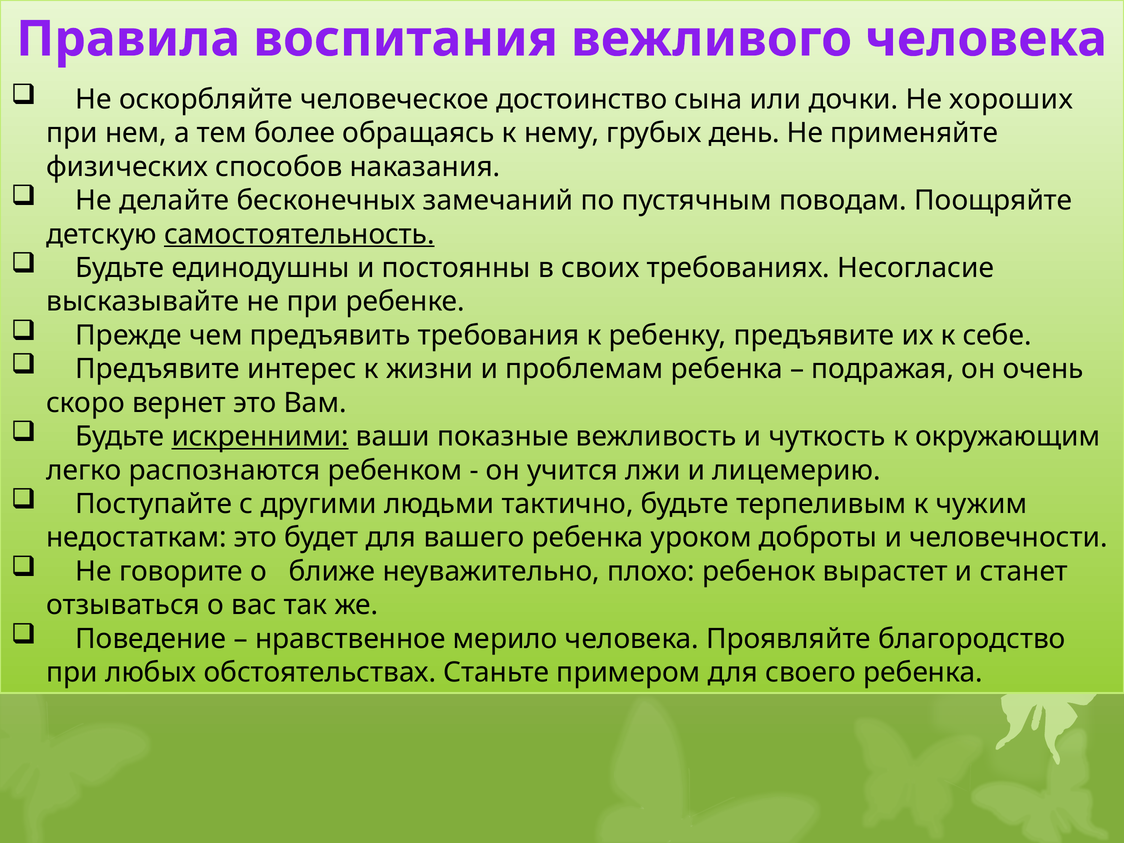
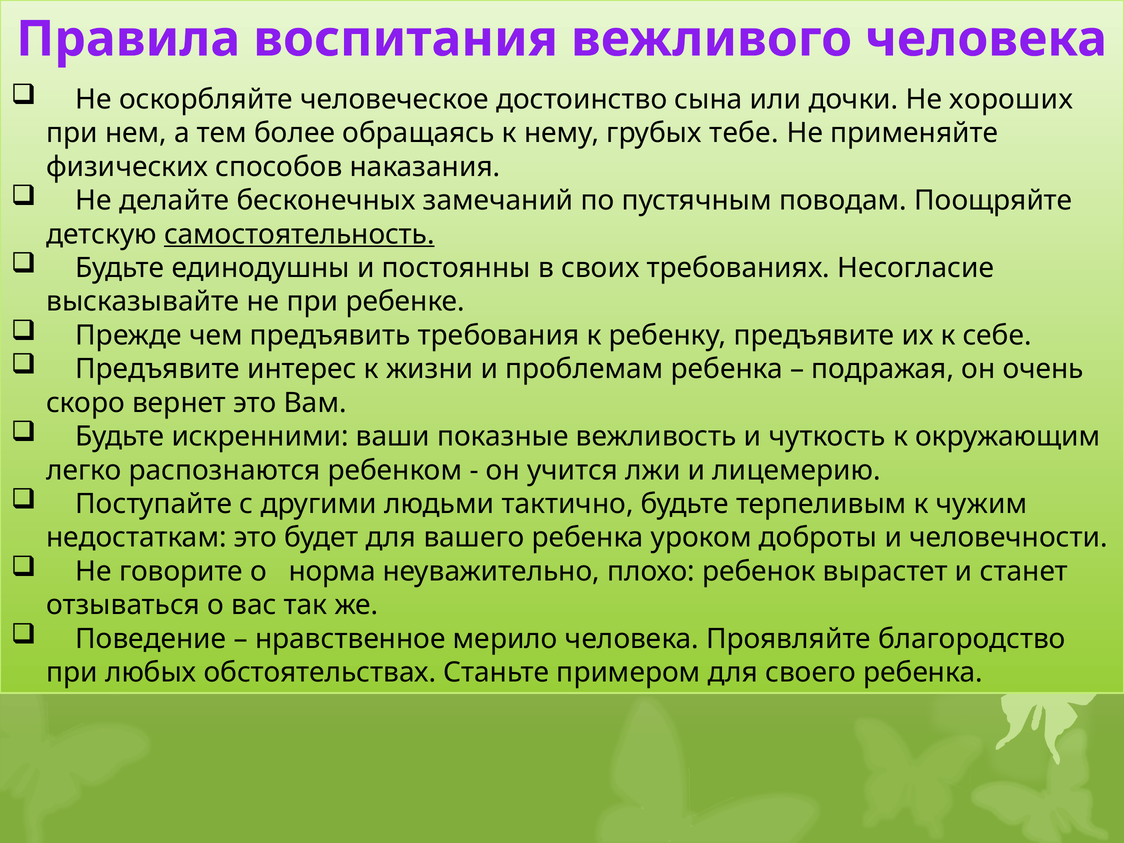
день: день -> тебе (744, 133)
искренними underline: present -> none (260, 437)
ближе: ближе -> норма (332, 571)
